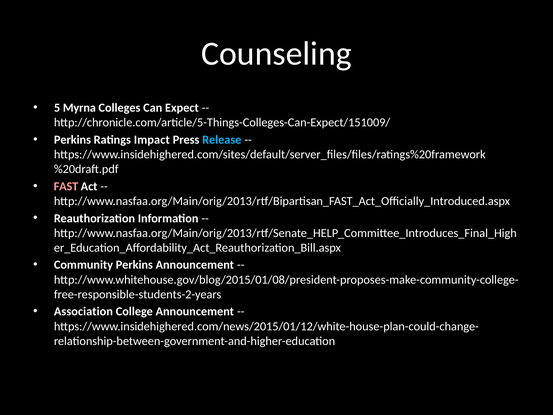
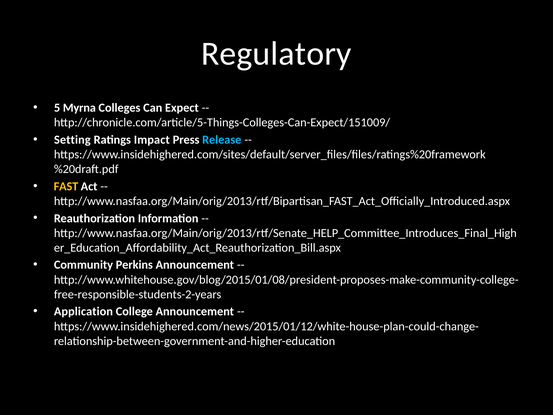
Counseling: Counseling -> Regulatory (276, 54)
Perkins: Perkins -> Setting (72, 140)
FAST colour: pink -> yellow (66, 186)
Association: Association -> Application (83, 311)
